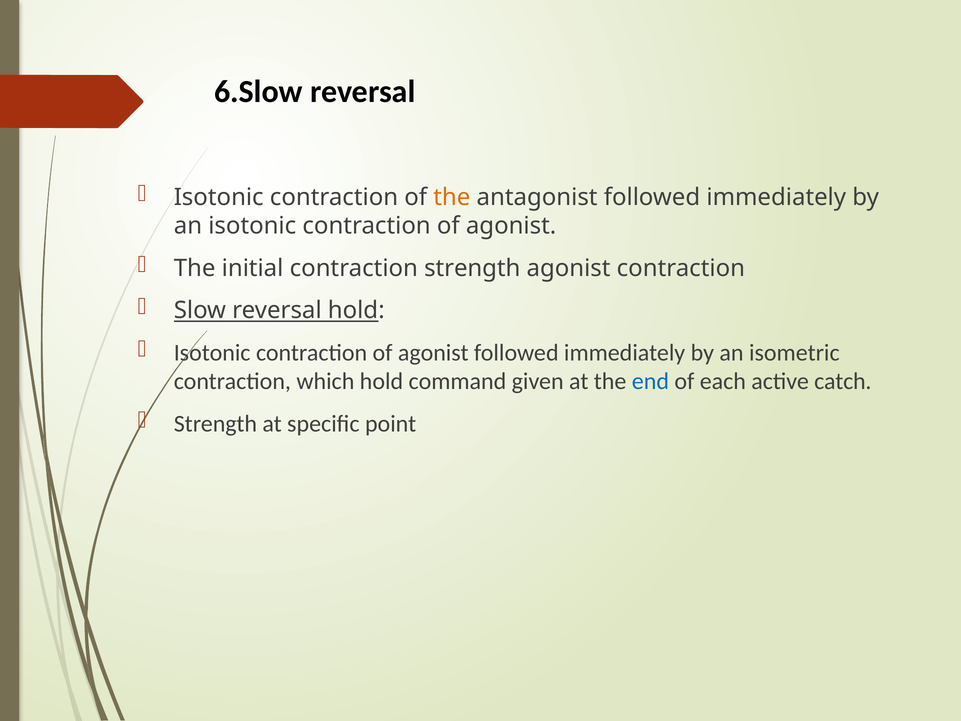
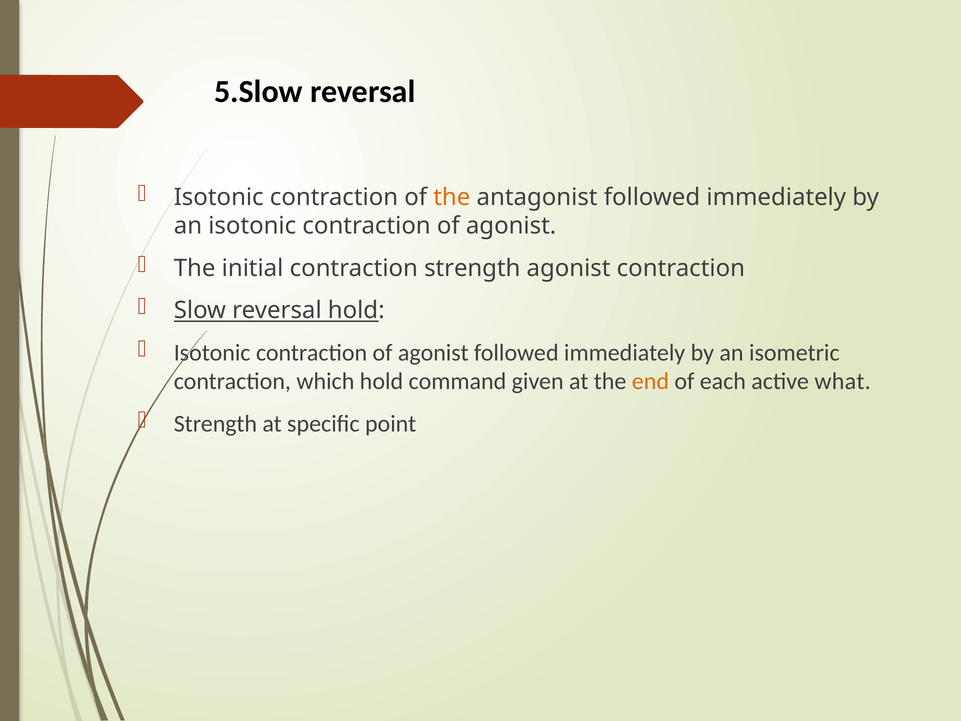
6.Slow: 6.Slow -> 5.Slow (258, 92)
end colour: blue -> orange (650, 381)
catch: catch -> what (843, 381)
